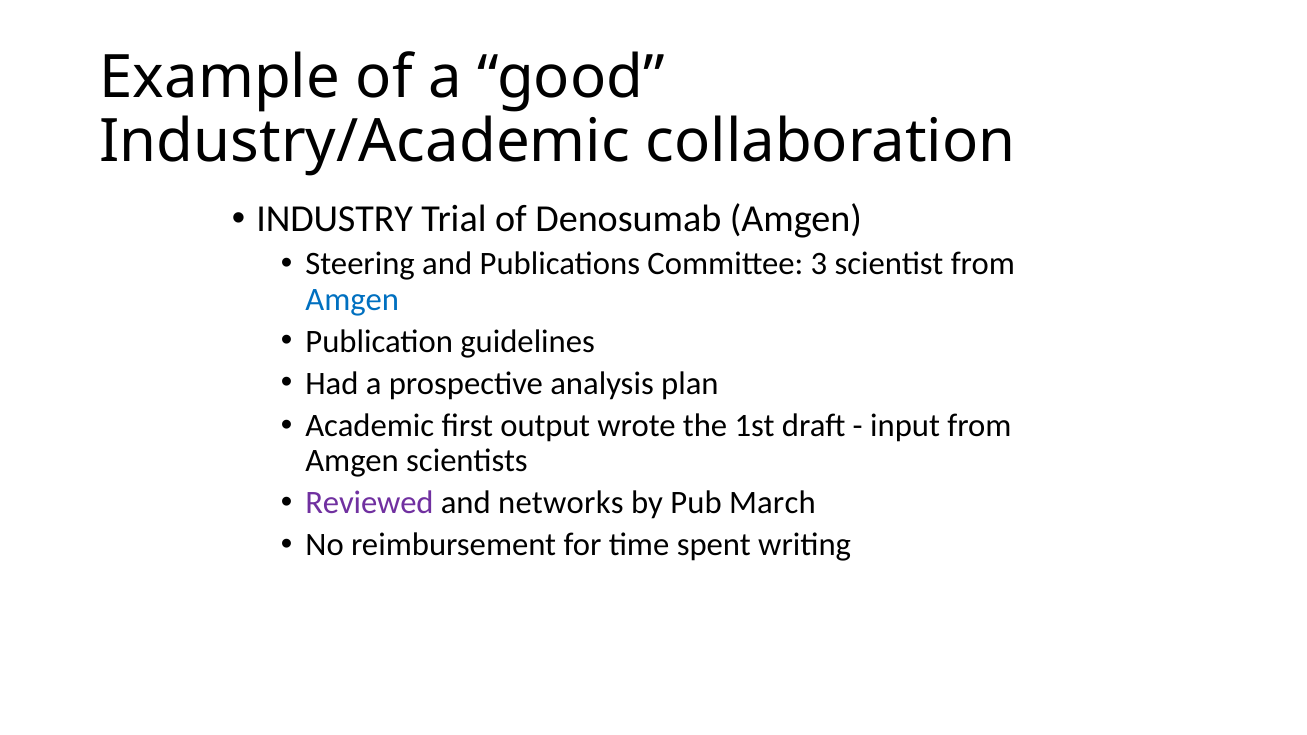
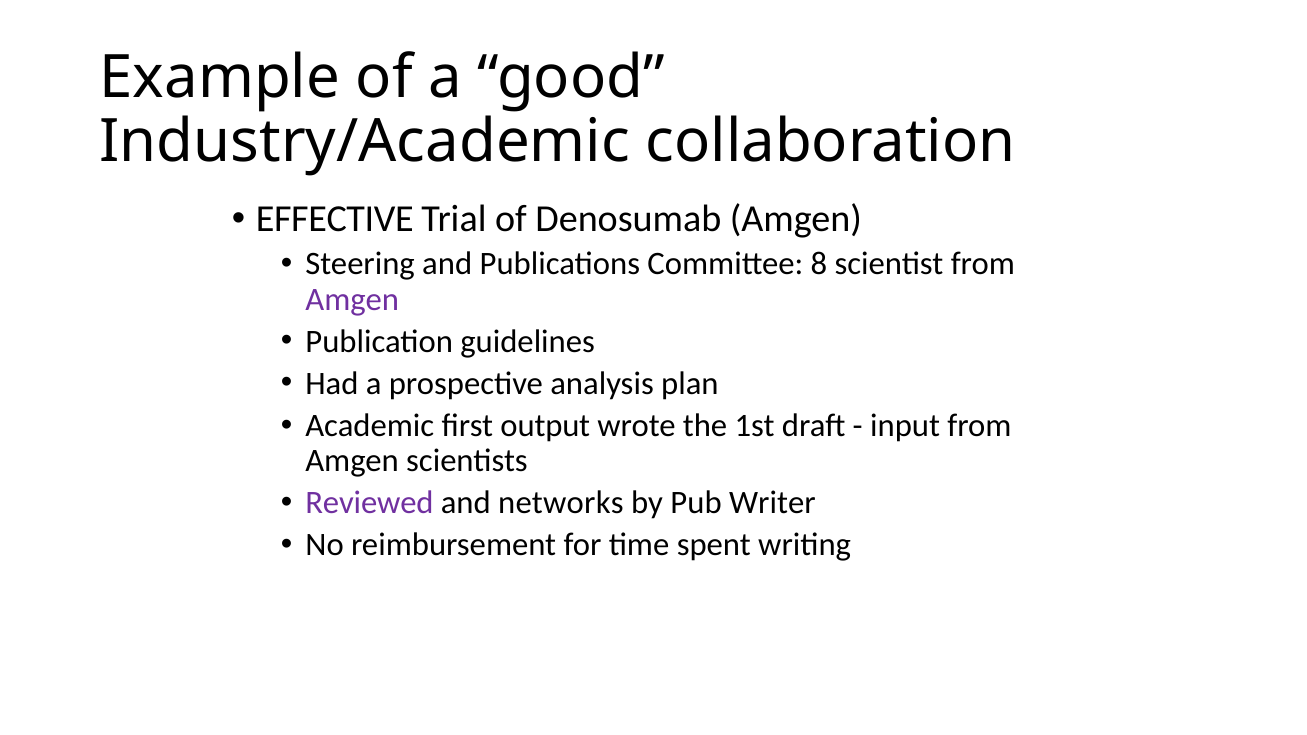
INDUSTRY: INDUSTRY -> EFFECTIVE (335, 219)
3: 3 -> 8 (819, 264)
Amgen colour: blue -> purple (352, 299)
March: March -> Writer (772, 503)
